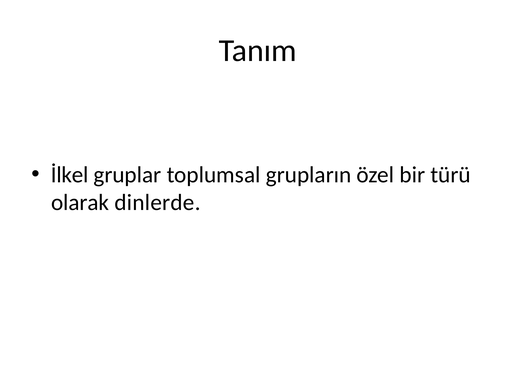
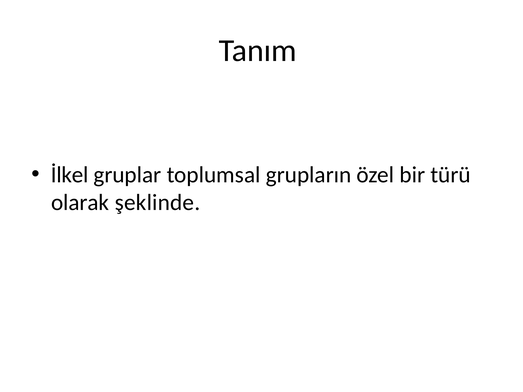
dinlerde: dinlerde -> şeklinde (158, 203)
